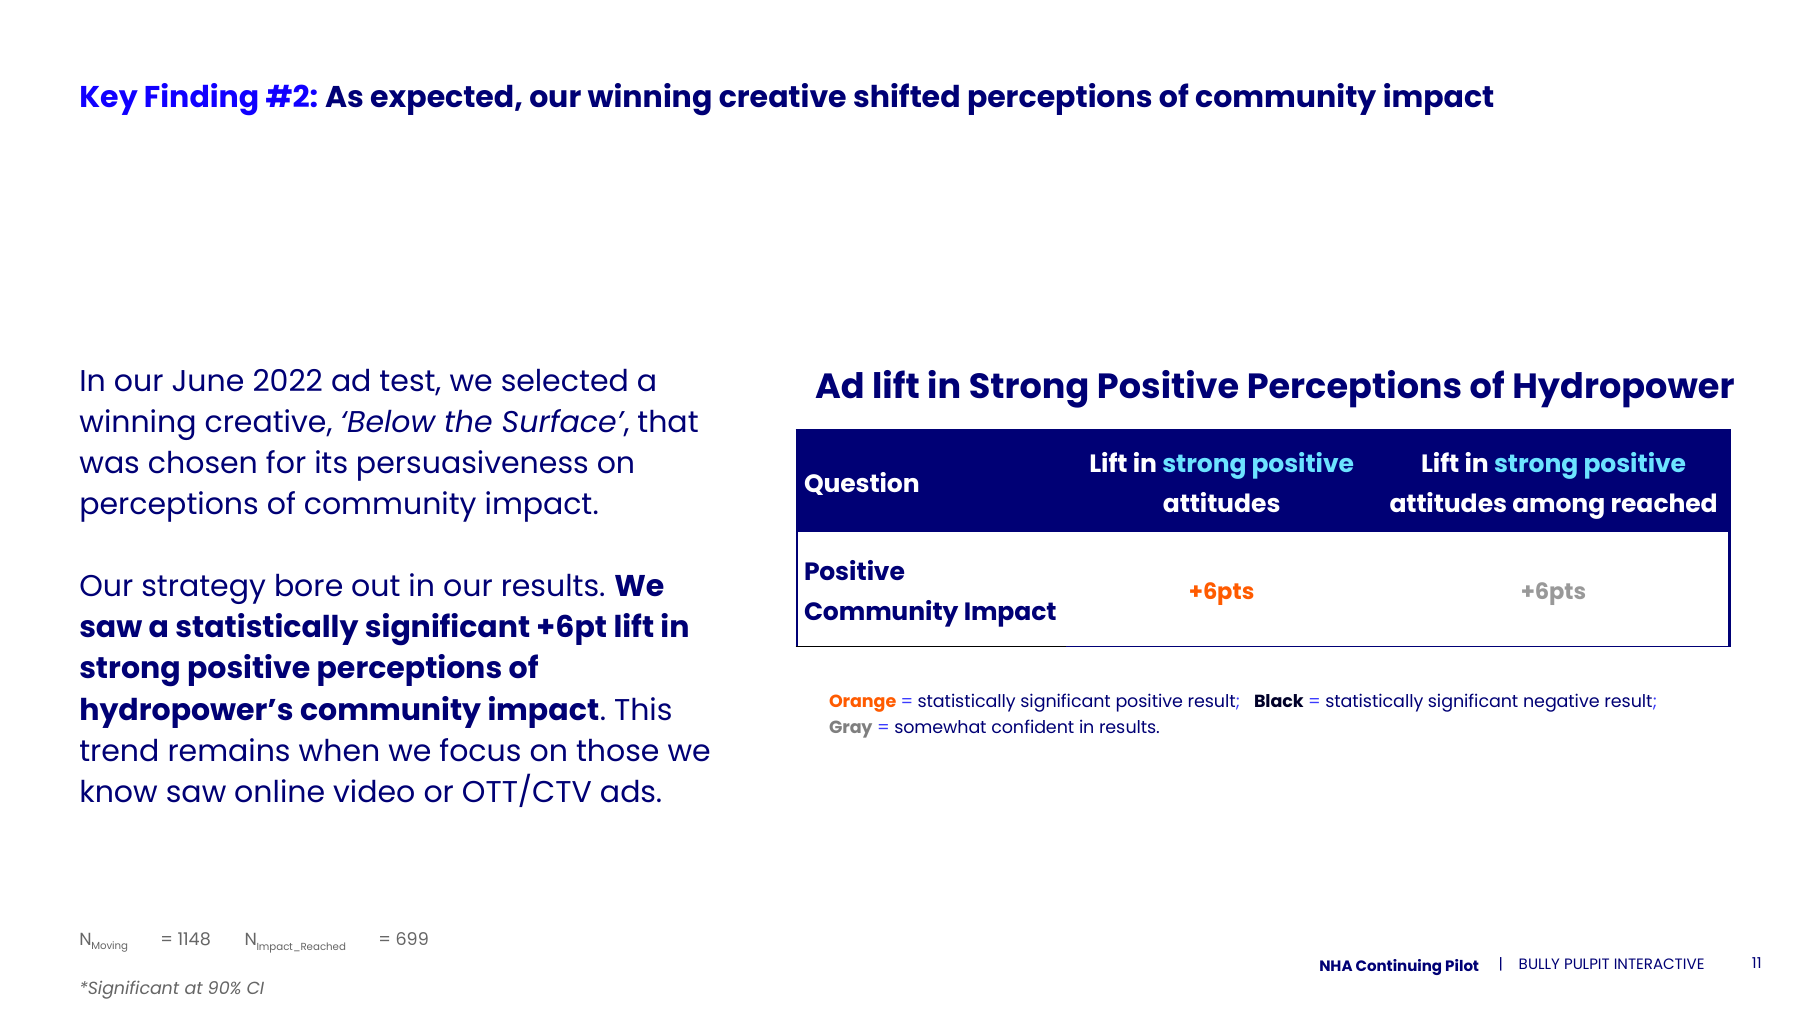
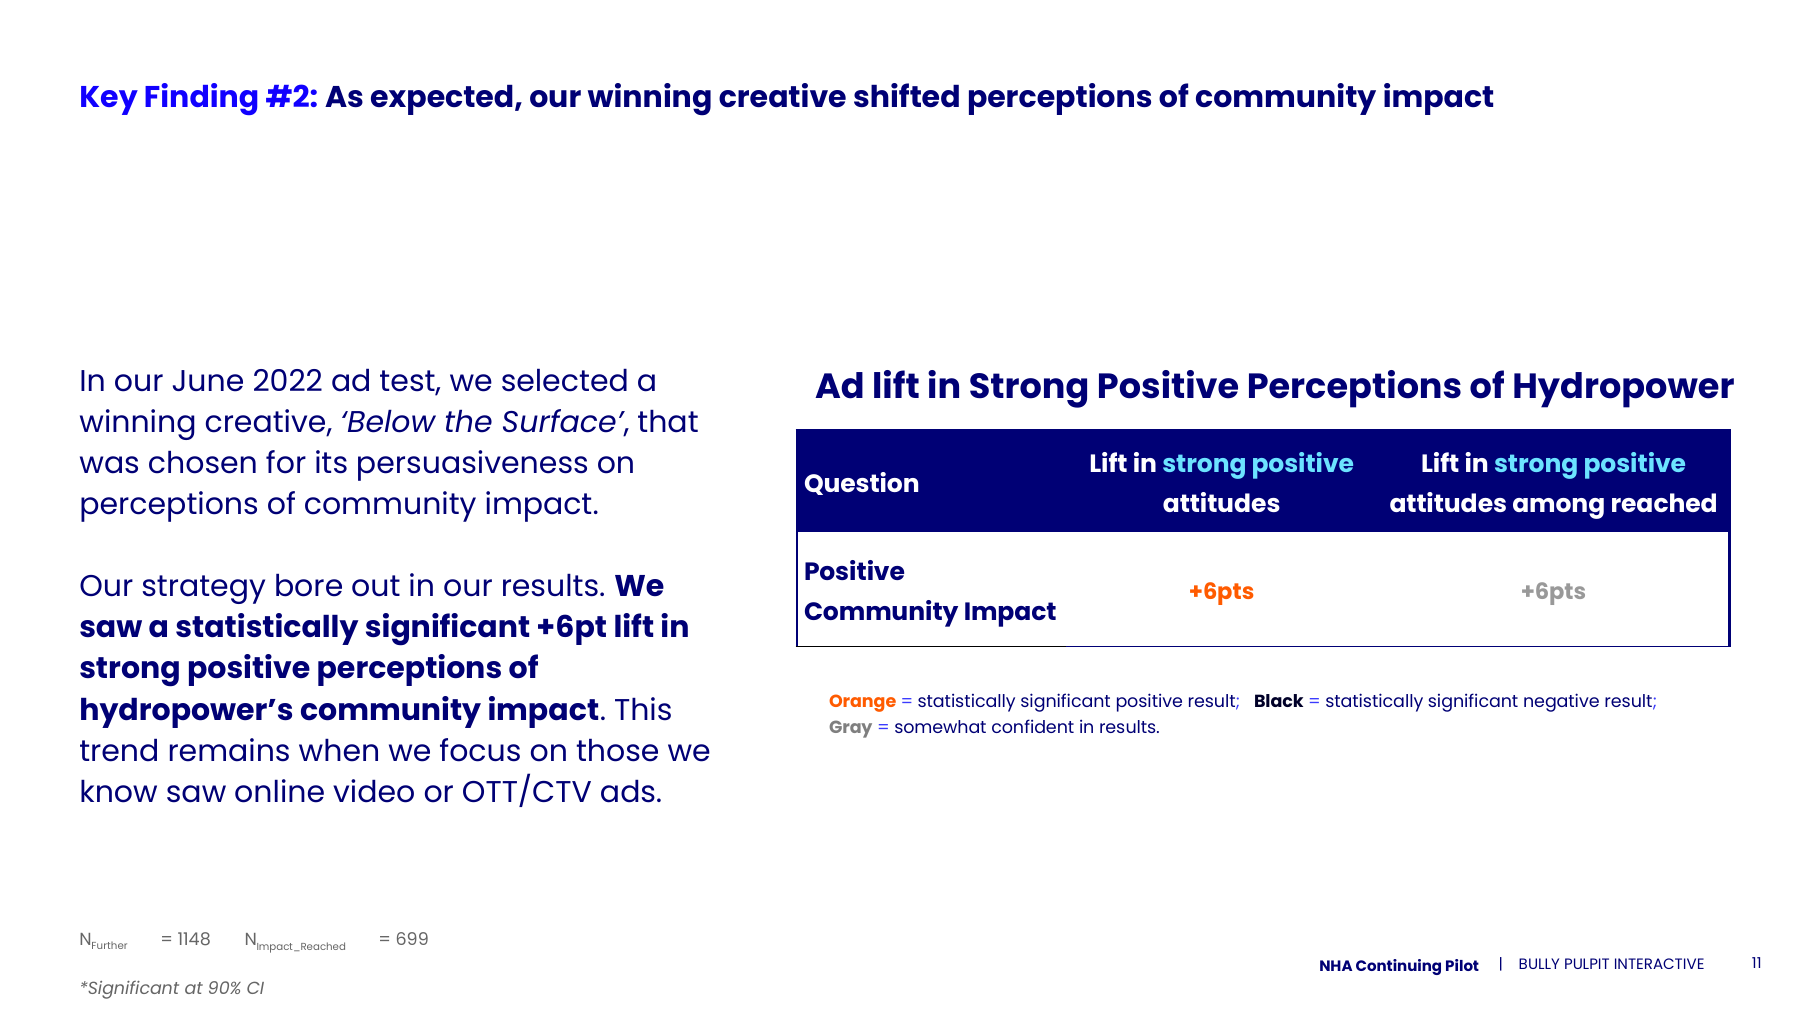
Moving: Moving -> Further (110, 946)
